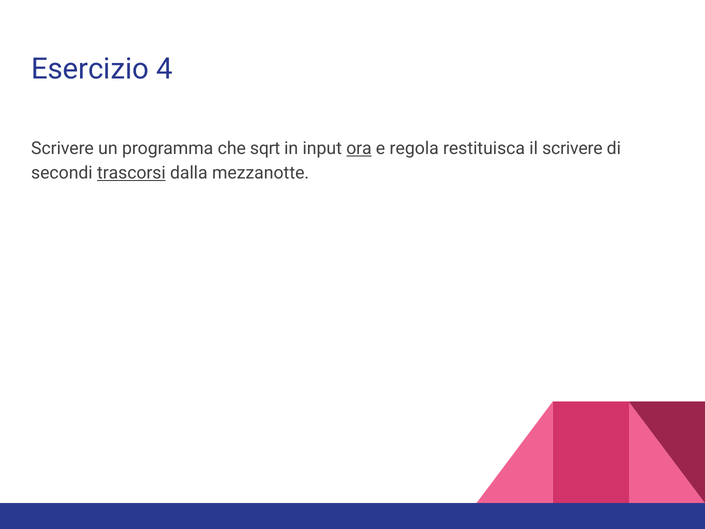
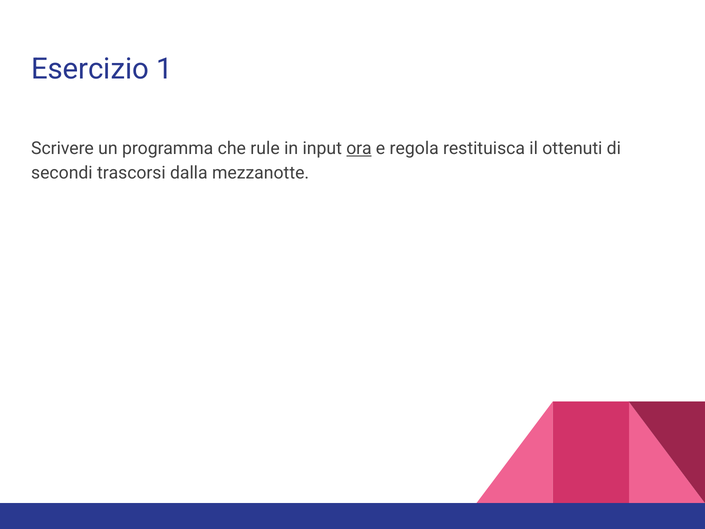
4: 4 -> 1 (165, 69)
sqrt: sqrt -> rule (265, 148)
il scrivere: scrivere -> ottenuti (572, 148)
trascorsi underline: present -> none (131, 173)
